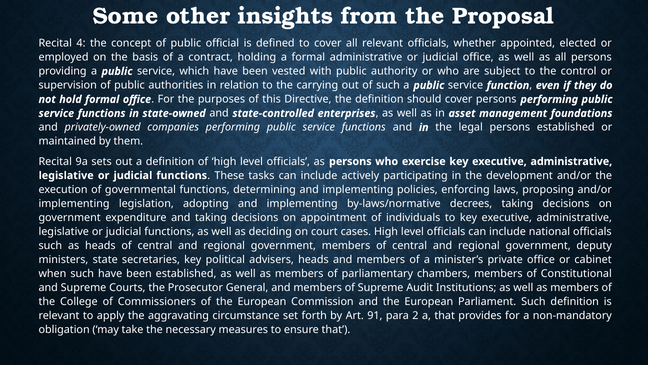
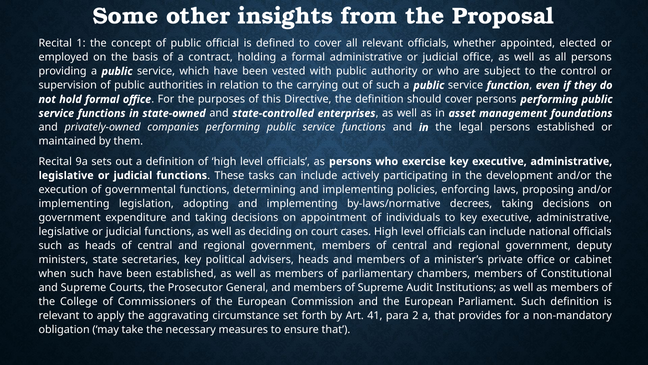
4: 4 -> 1 (81, 43)
91: 91 -> 41 (375, 315)
